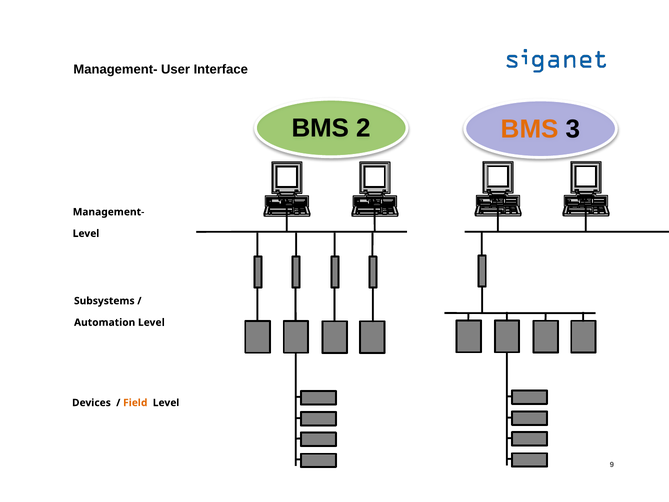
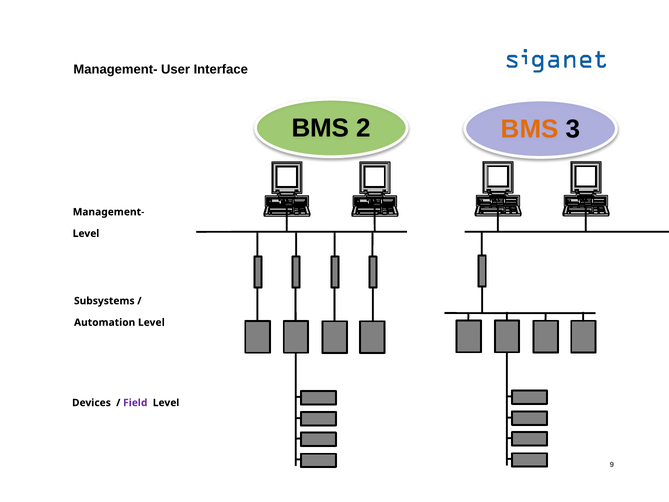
Field colour: orange -> purple (135, 403)
